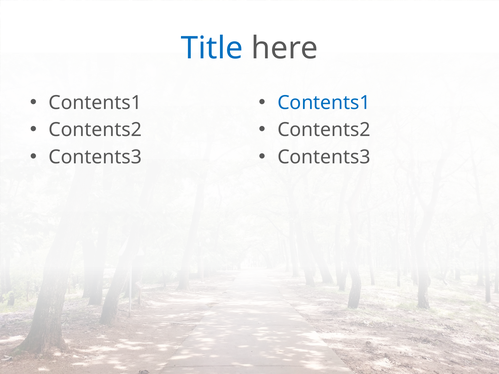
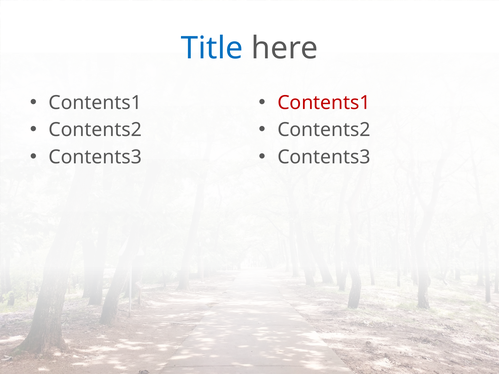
Contents1 colour: blue -> red (324, 103)
